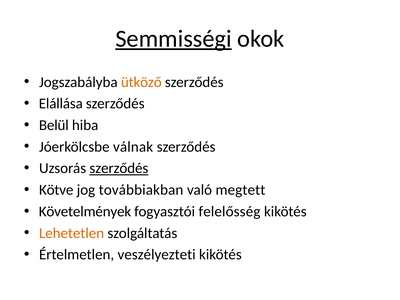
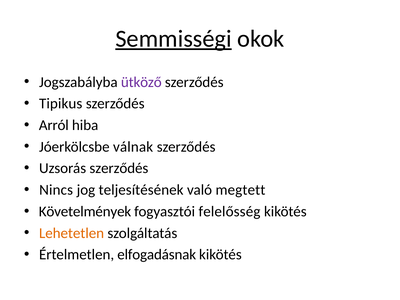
ütköző colour: orange -> purple (141, 82)
Elállása: Elállása -> Tipikus (61, 104)
Belül: Belül -> Arról (54, 125)
szerződés underline: present -> none (119, 168)
Kötve: Kötve -> Nincs (56, 190)
továbbiakban: továbbiakban -> teljesítésének (141, 190)
veszélyezteti: veszélyezteti -> elfogadásnak (157, 255)
